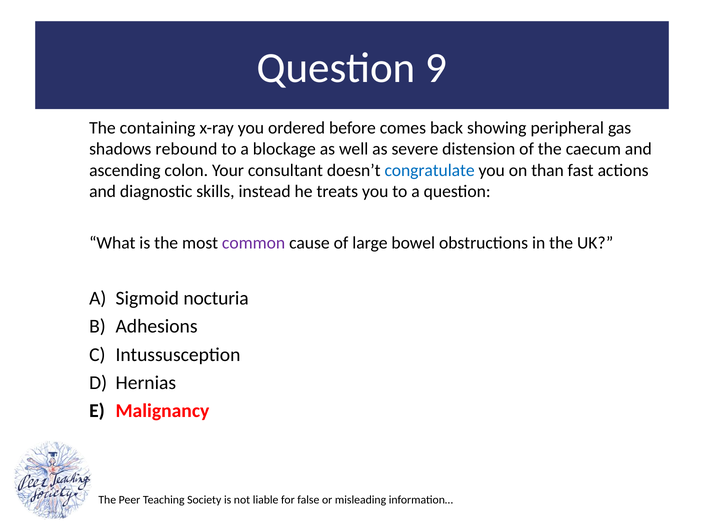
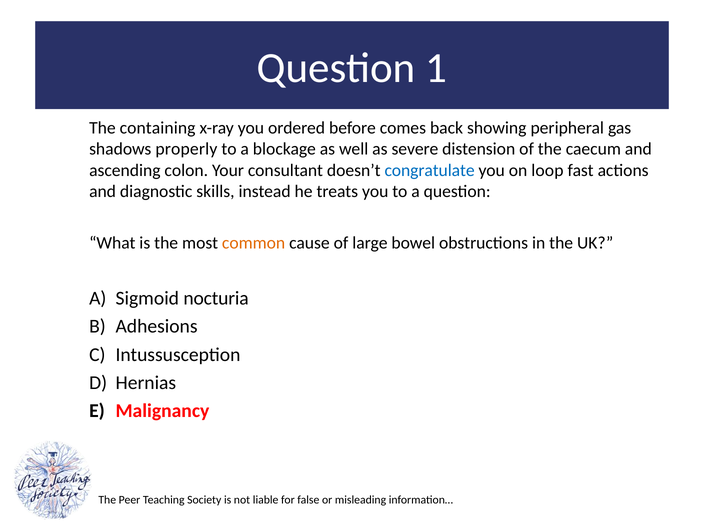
9: 9 -> 1 (436, 68)
rebound: rebound -> properly (186, 149)
than: than -> loop (547, 170)
common colour: purple -> orange (254, 243)
